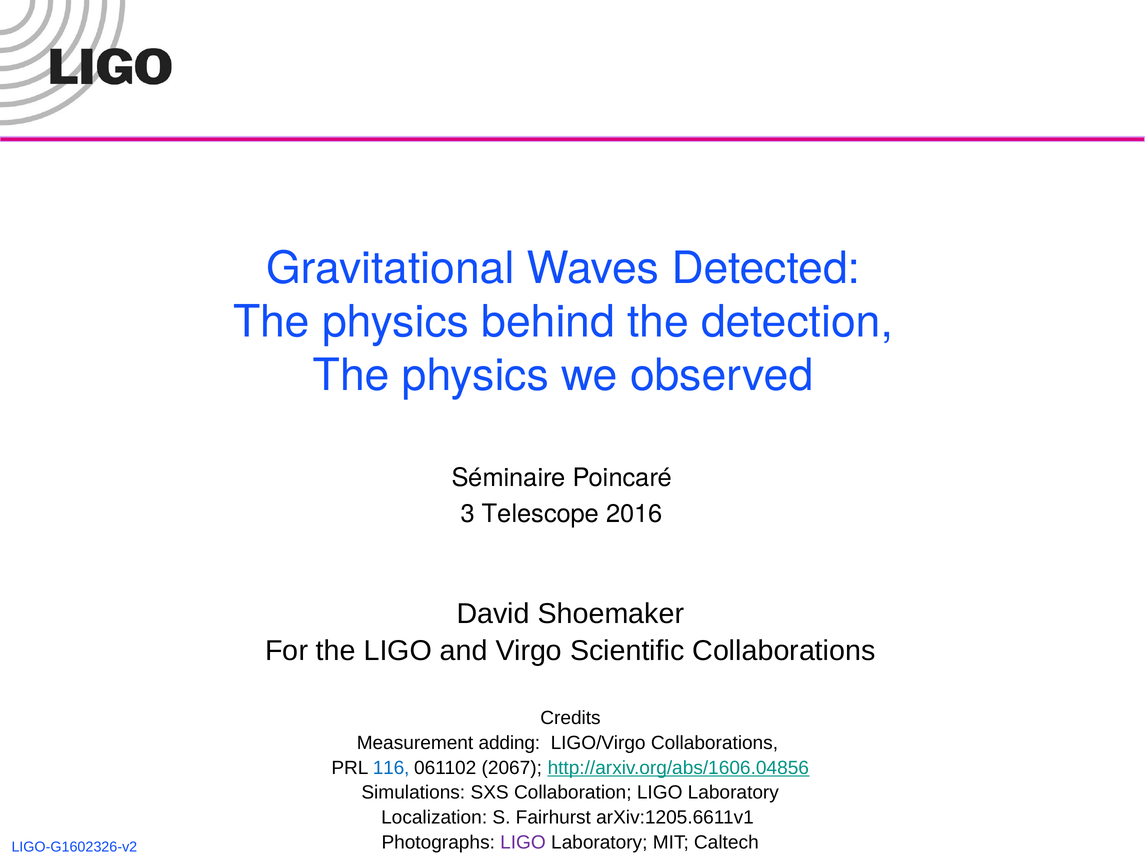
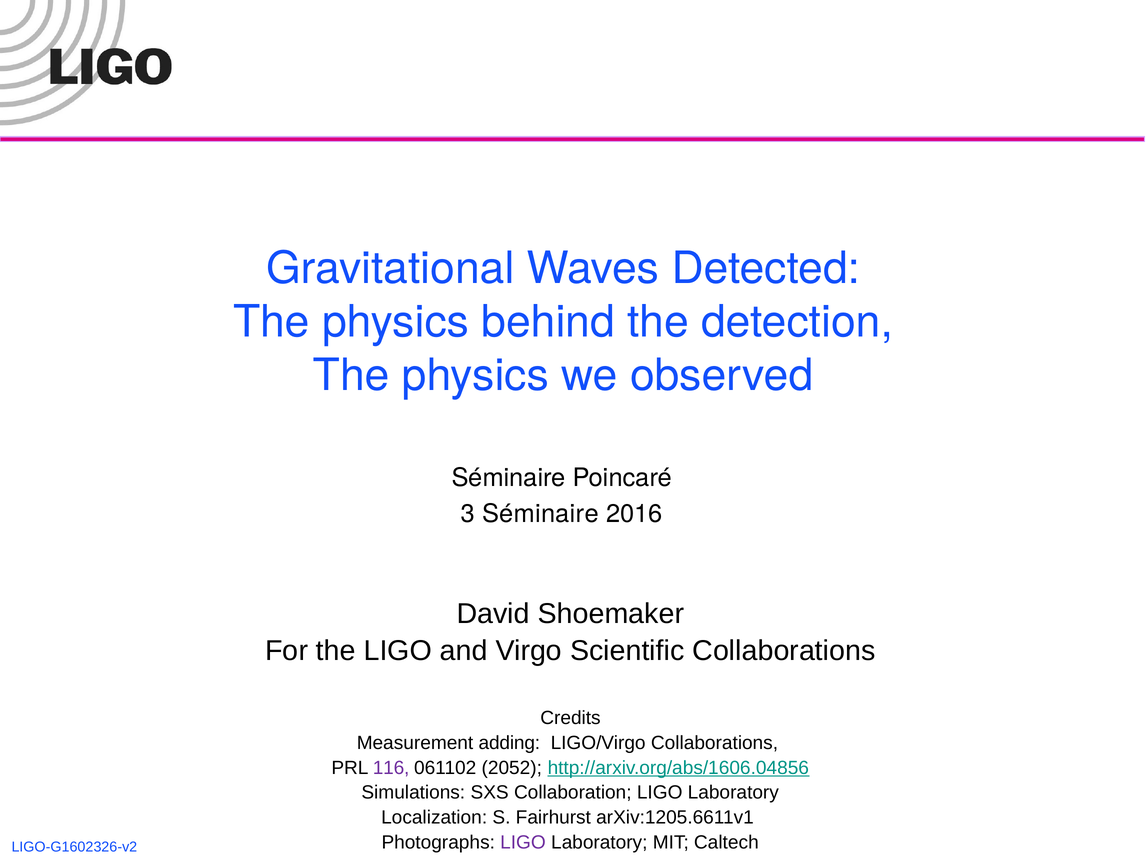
3 Telescope: Telescope -> Séminaire (540, 513)
116 colour: blue -> purple (391, 767)
2067: 2067 -> 2052 (512, 767)
